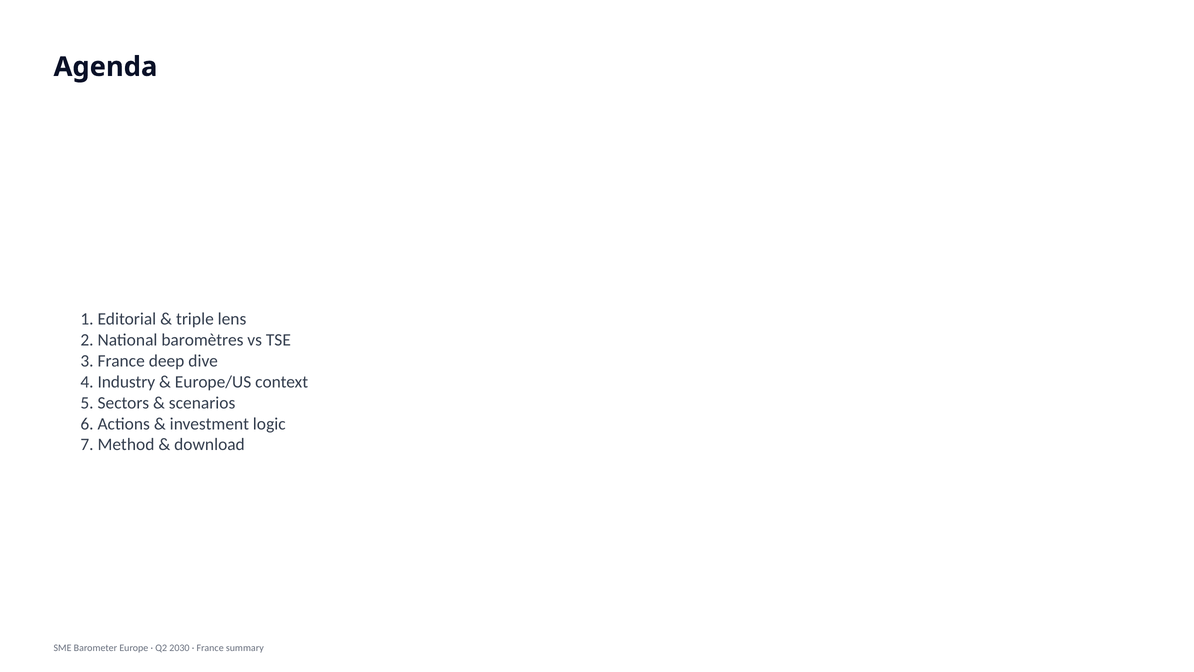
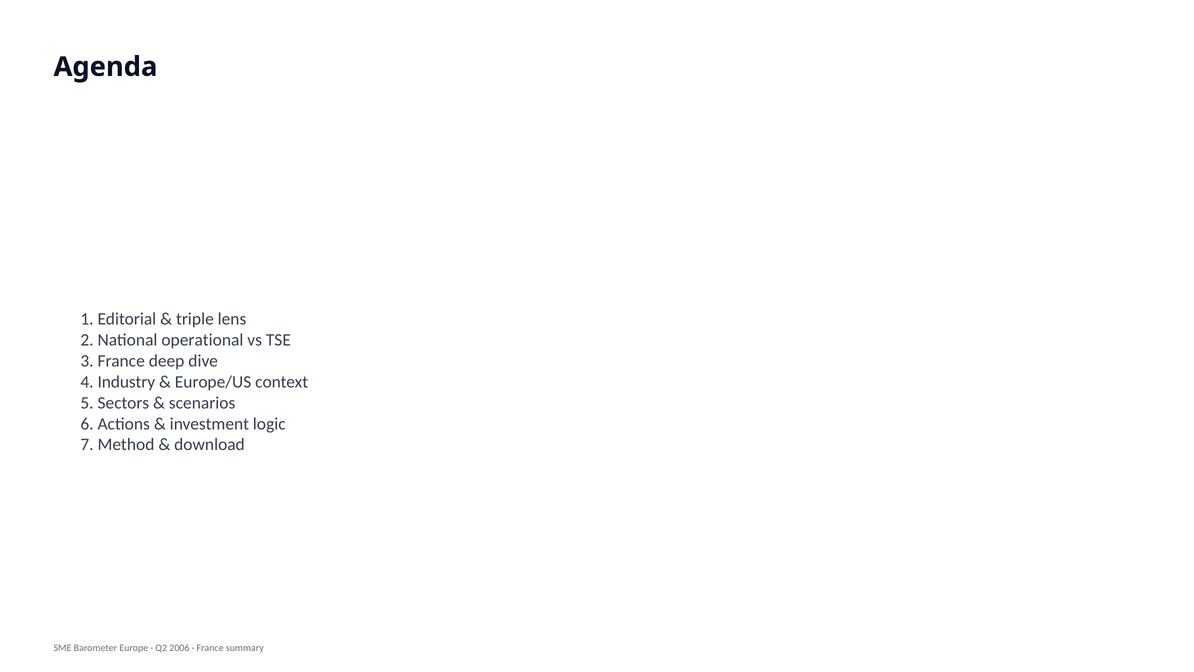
baromètres: baromètres -> operational (202, 340)
2030: 2030 -> 2006 (179, 648)
